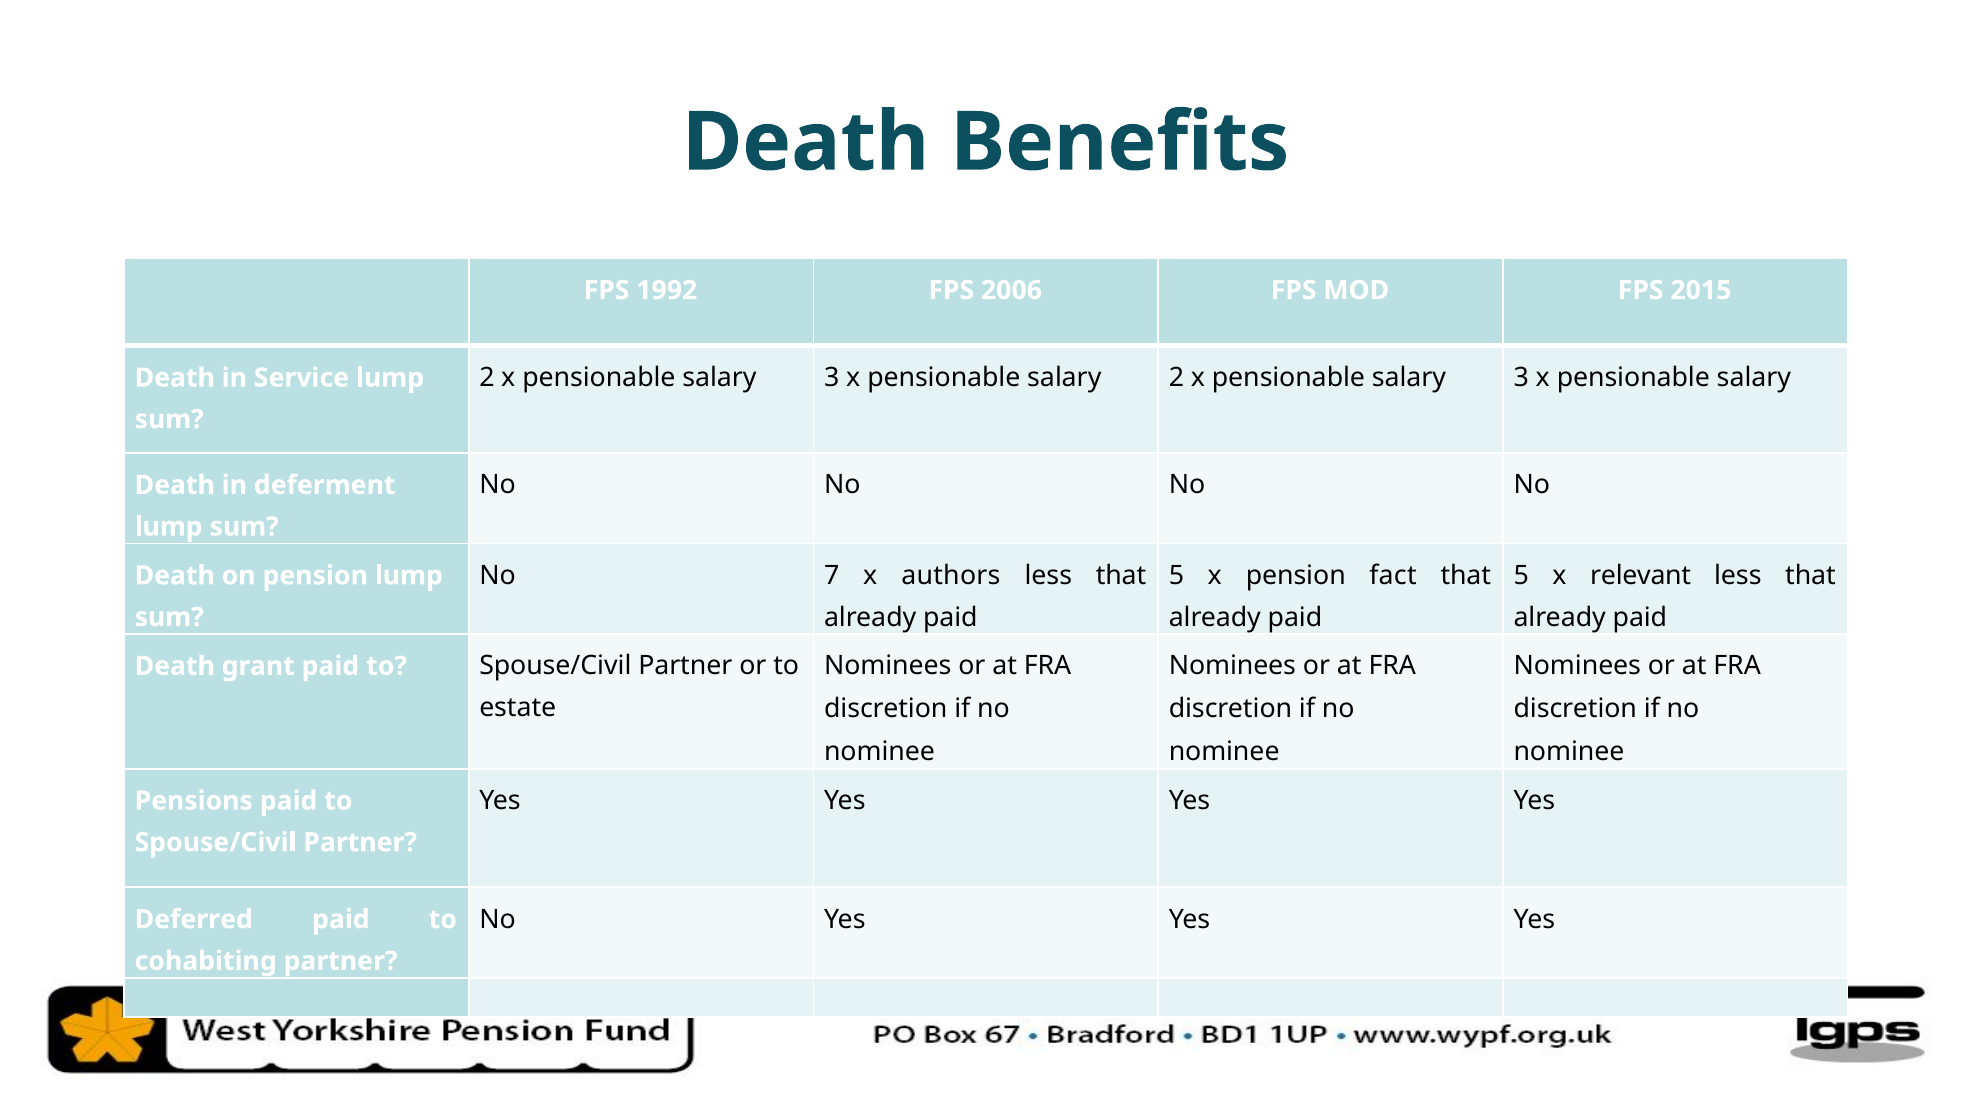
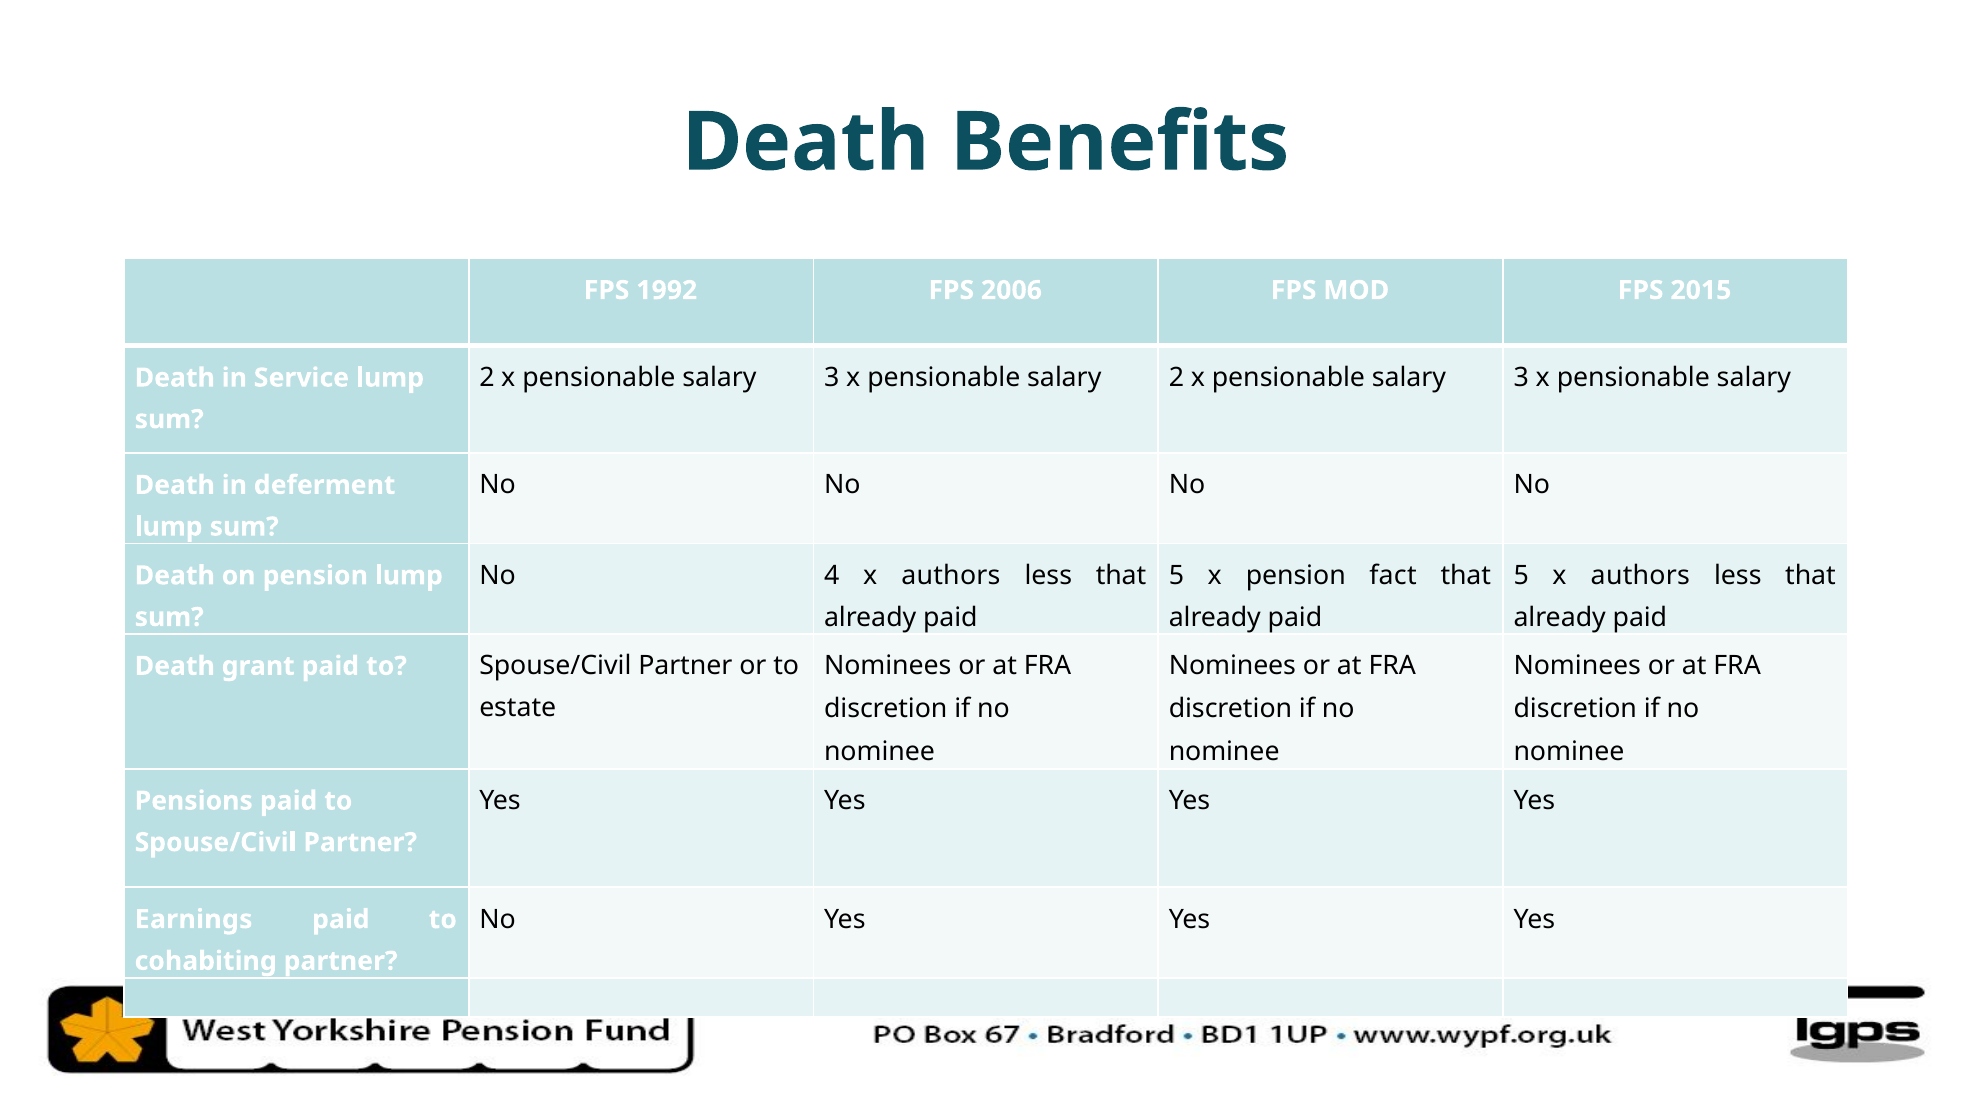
7: 7 -> 4 (832, 576)
5 x relevant: relevant -> authors (1640, 576)
Deferred: Deferred -> Earnings (194, 920)
